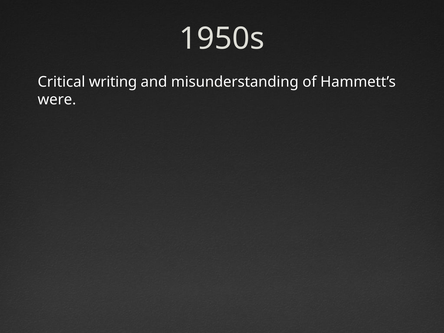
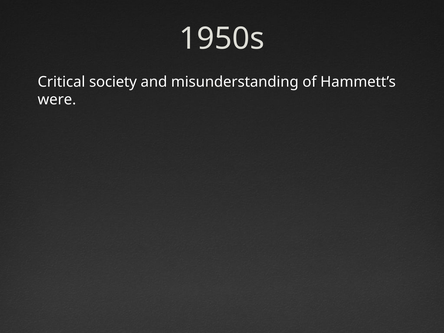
writing: writing -> society (113, 82)
